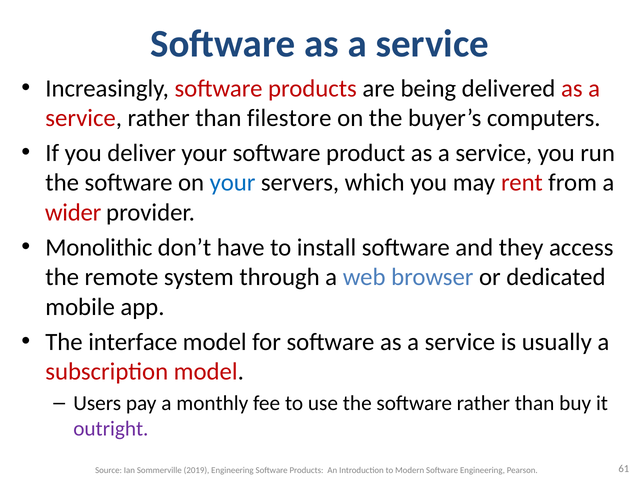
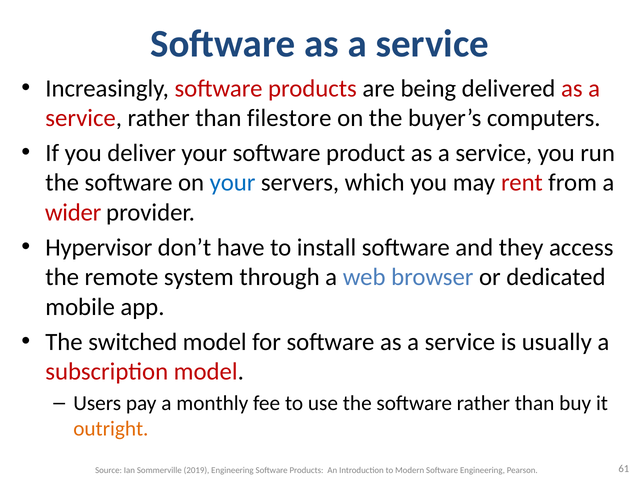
Monolithic: Monolithic -> Hypervisor (99, 247)
interface: interface -> switched (133, 341)
outright colour: purple -> orange (111, 428)
